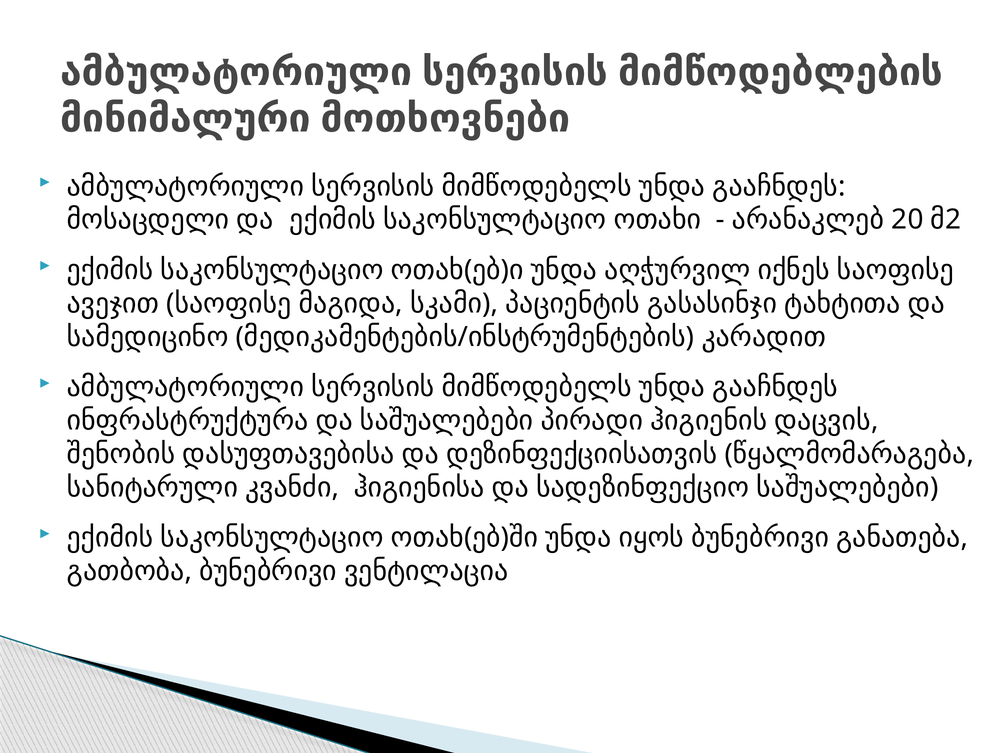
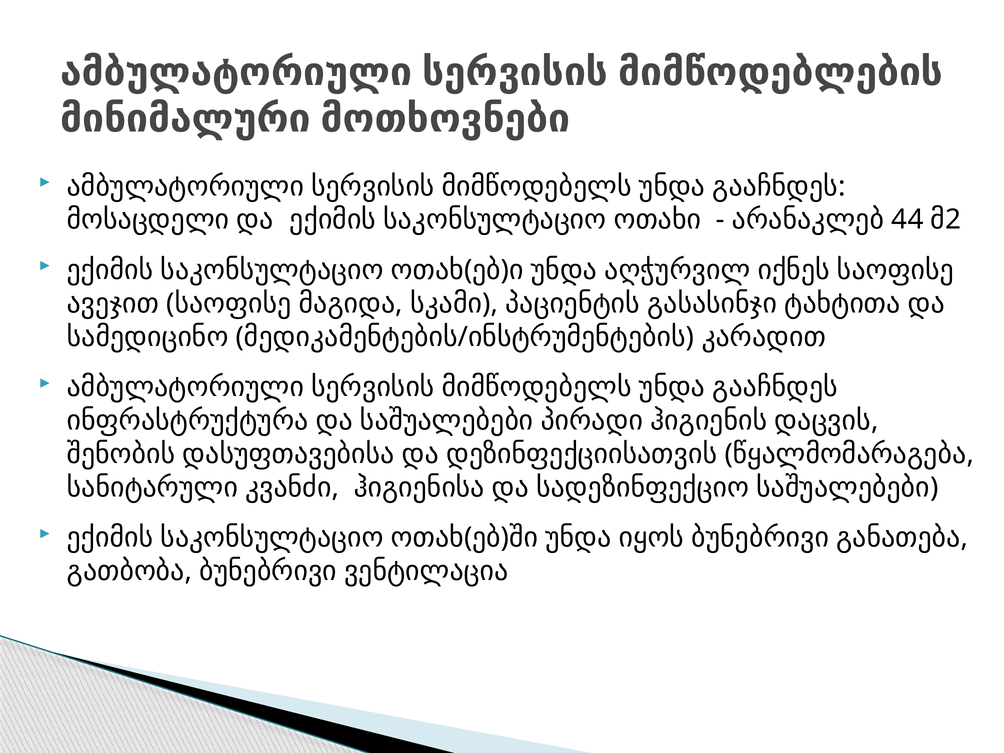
20: 20 -> 44 (907, 220)
